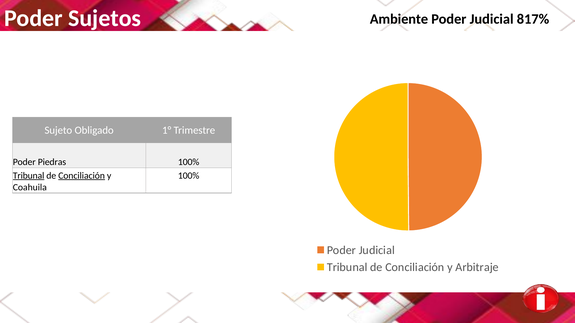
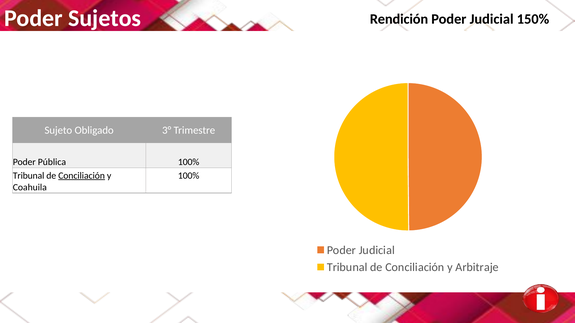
Ambiente: Ambiente -> Rendición (399, 19)
817%: 817% -> 150% (533, 19)
1°: 1° -> 3° (167, 130)
Piedras: Piedras -> Pública (52, 162)
Tribunal underline: present -> none (29, 176)
